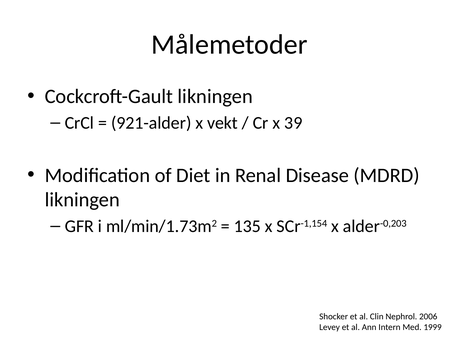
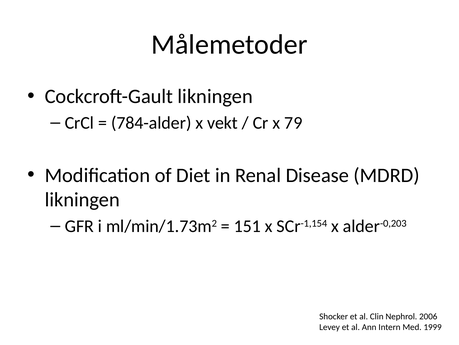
921-alder: 921-alder -> 784-alder (151, 123)
39: 39 -> 79 (293, 123)
135: 135 -> 151 (247, 226)
